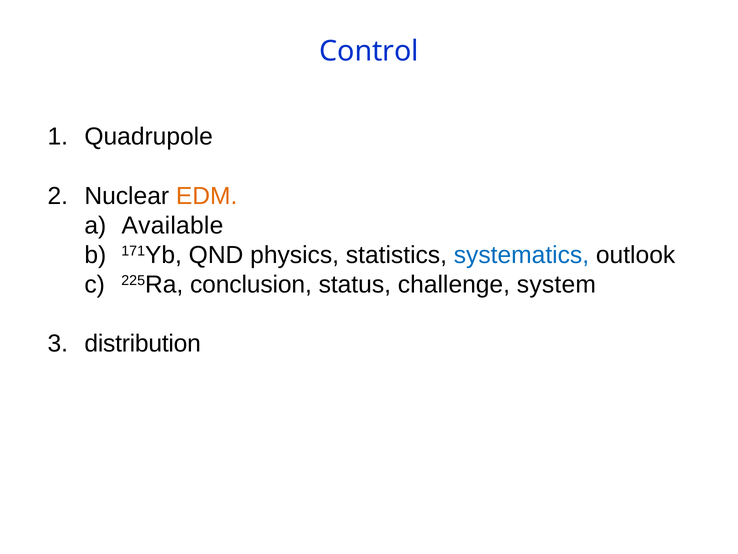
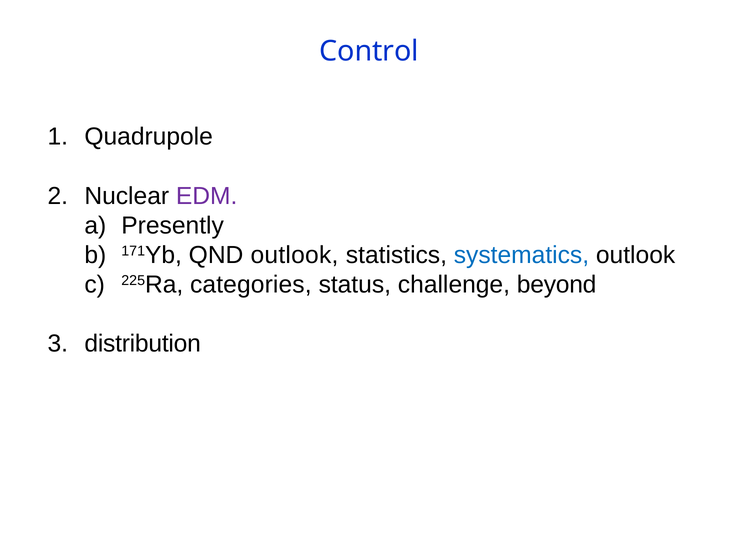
EDM colour: orange -> purple (207, 196)
Available: Available -> Presently (173, 225)
QND physics: physics -> outlook (294, 255)
conclusion: conclusion -> categories (251, 284)
system: system -> beyond (557, 284)
